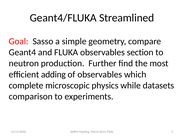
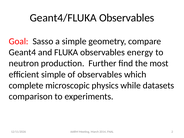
Geant4/FLUKA Streamlined: Streamlined -> Observables (127, 18)
section: section -> energy (140, 52)
efficient adding: adding -> simple (53, 74)
